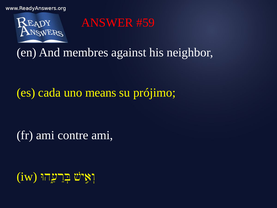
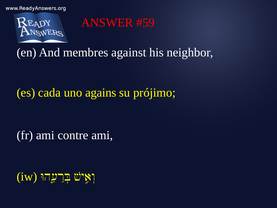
means: means -> agains (101, 92)
